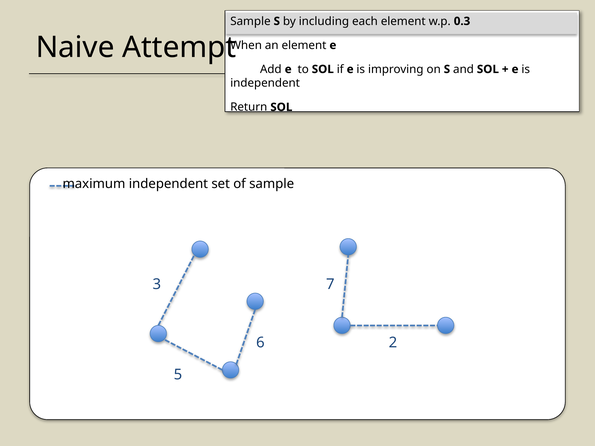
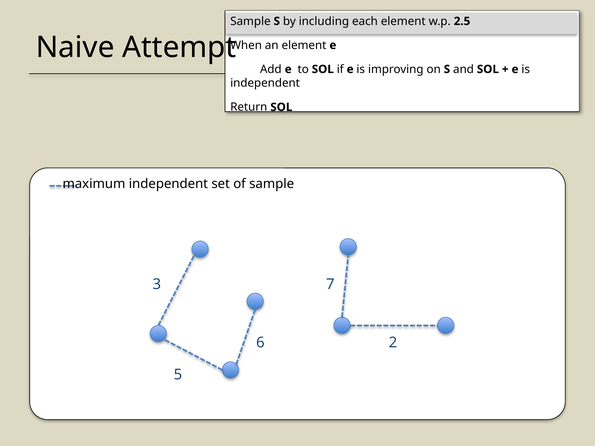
0.3: 0.3 -> 2.5 (462, 21)
